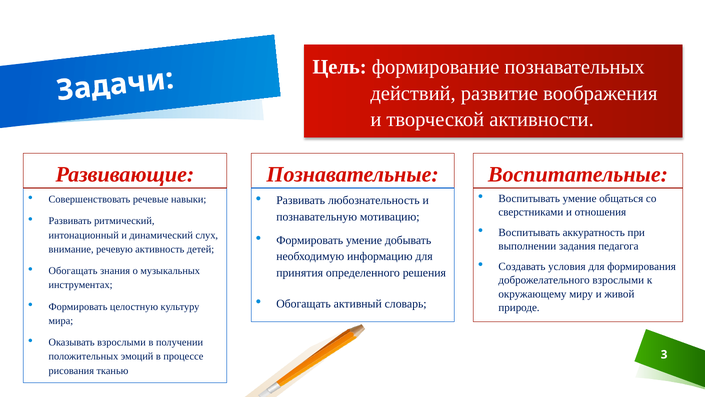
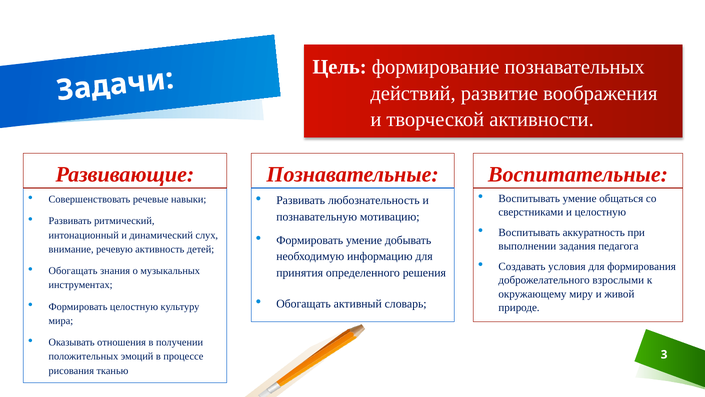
и отношения: отношения -> целостную (600, 212)
Оказывать взрослыми: взрослыми -> отношения (122, 342)
